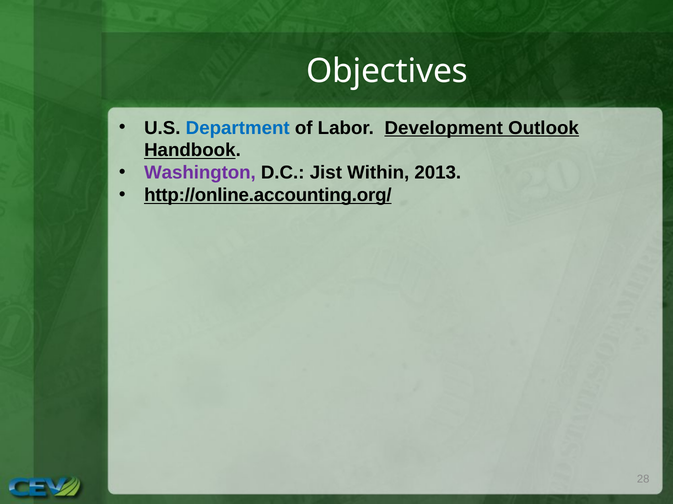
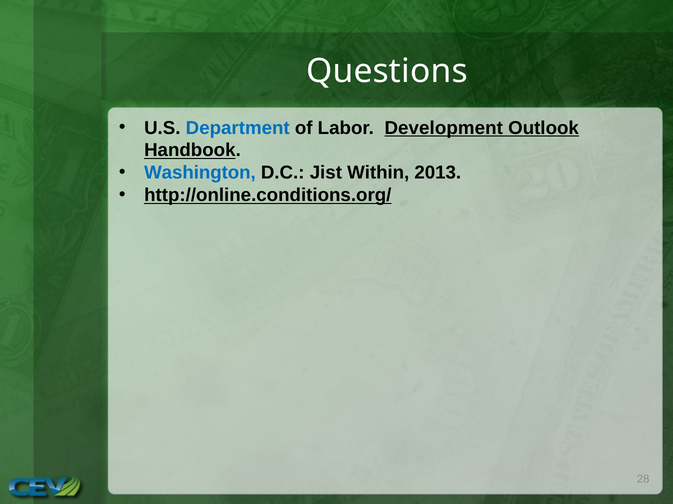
Objectives: Objectives -> Questions (387, 71)
Washington colour: purple -> blue (200, 173)
http://online.accounting.org/: http://online.accounting.org/ -> http://online.conditions.org/ (268, 195)
